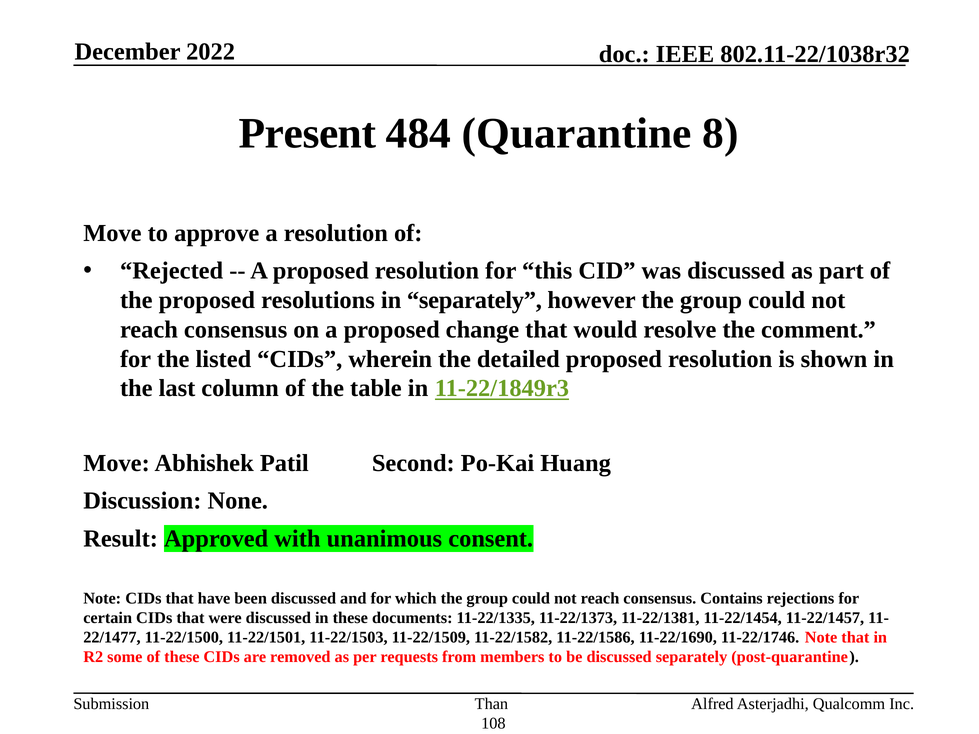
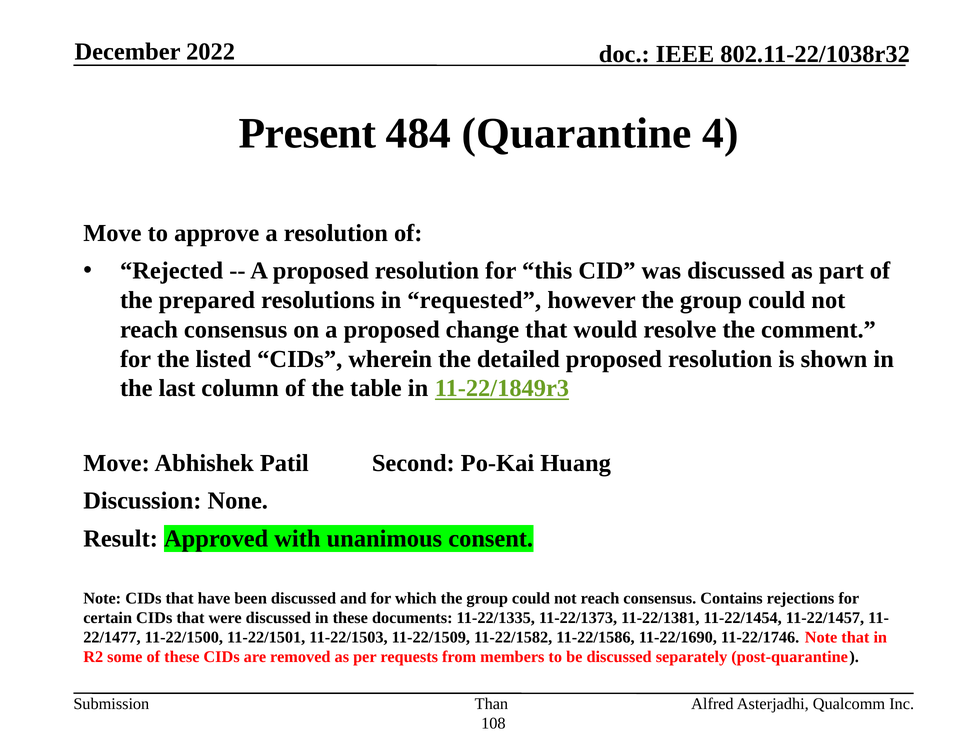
8: 8 -> 4 (721, 133)
the proposed: proposed -> prepared (207, 300)
in separately: separately -> requested (474, 300)
